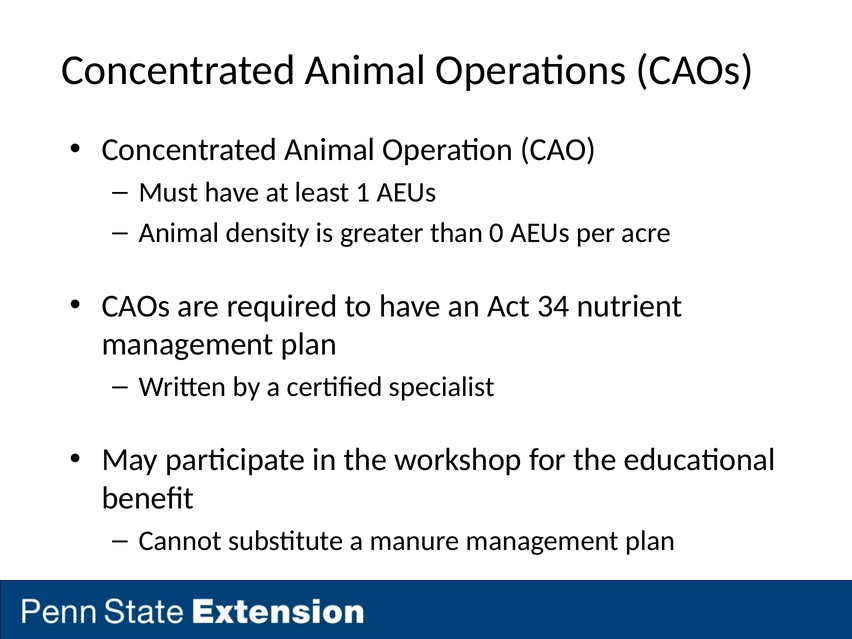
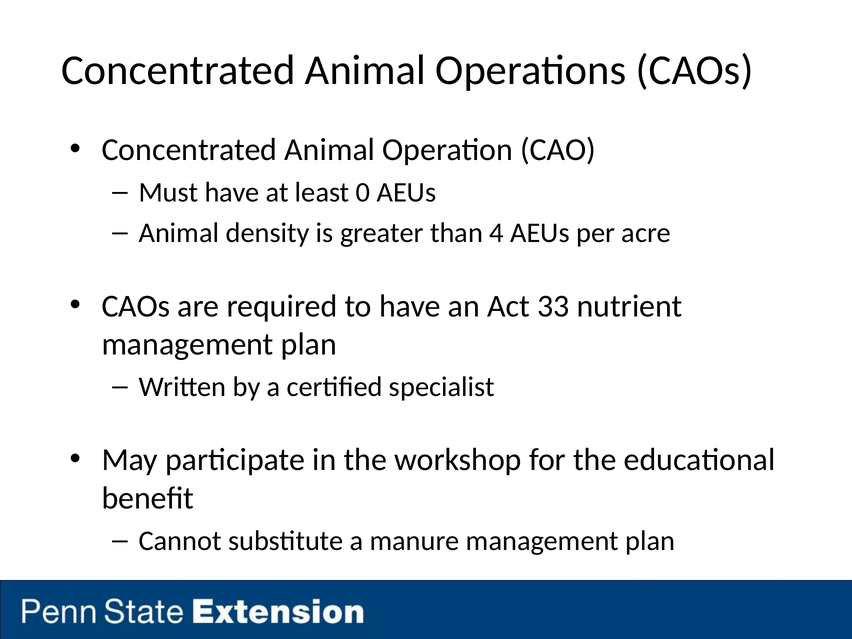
1: 1 -> 0 (363, 192)
0: 0 -> 4 (497, 233)
34: 34 -> 33 (553, 306)
